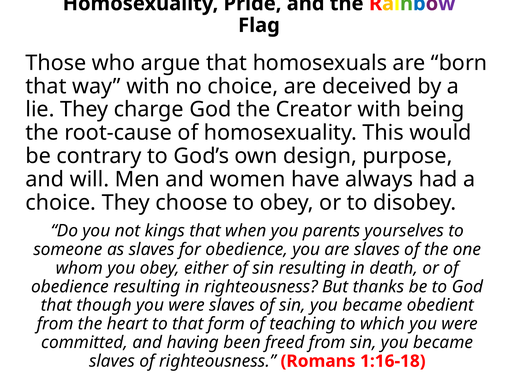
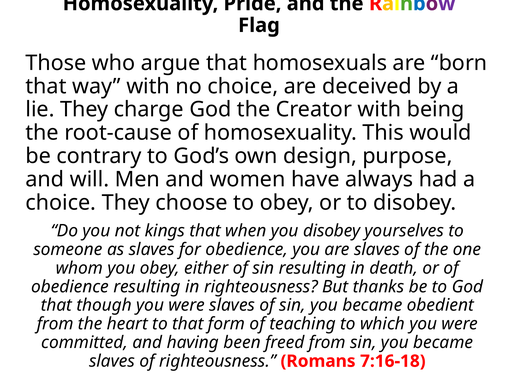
you parents: parents -> disobey (332, 231)
1:16-18: 1:16-18 -> 7:16-18 (393, 362)
